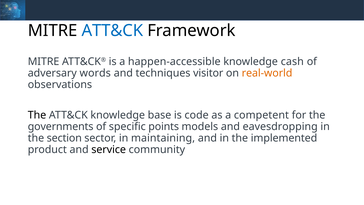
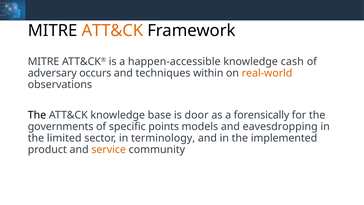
ATT&CK colour: blue -> orange (112, 31)
words: words -> occurs (95, 73)
visitor: visitor -> within (208, 73)
code: code -> door (197, 115)
competent: competent -> forensically (262, 115)
section: section -> limited (64, 138)
maintaining: maintaining -> terminology (163, 138)
service colour: black -> orange (109, 149)
